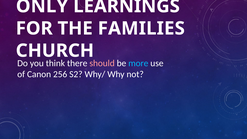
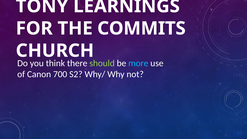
ONLY: ONLY -> TONY (42, 6)
FAMILIES: FAMILIES -> COMMITS (141, 28)
should colour: pink -> light green (102, 63)
256: 256 -> 700 (60, 74)
